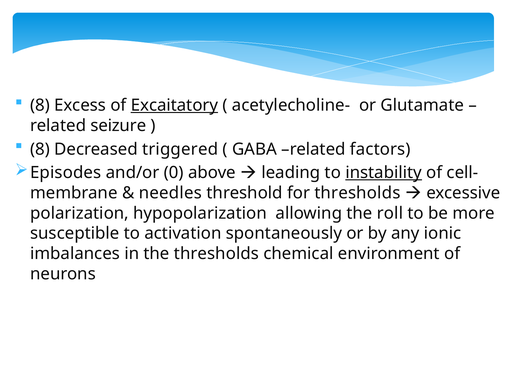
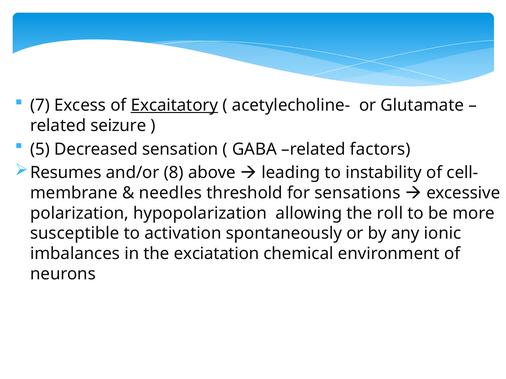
8: 8 -> 7 (40, 105)
8: 8 -> 5 (40, 149)
triggered: triggered -> sensation (180, 149)
Episodes: Episodes -> Resumes (66, 173)
0: 0 -> 8 (174, 173)
instability underline: present -> none (384, 173)
for thresholds: thresholds -> sensations (357, 193)
the thresholds: thresholds -> exciatation (217, 254)
